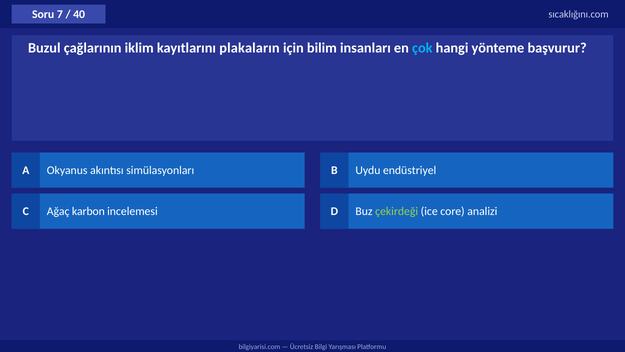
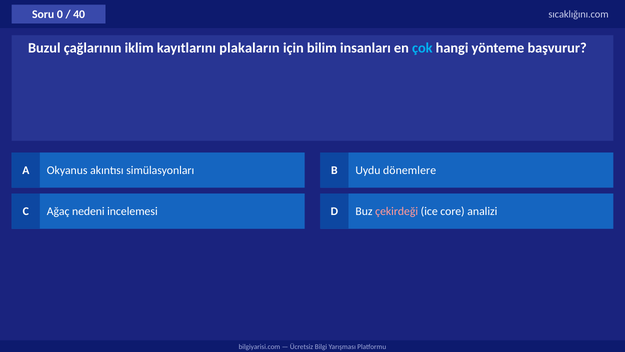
7: 7 -> 0 (60, 14)
endüstriyel: endüstriyel -> dönemlere (410, 170)
karbon: karbon -> nedeni (88, 211)
çekirdeği colour: light green -> pink (397, 211)
